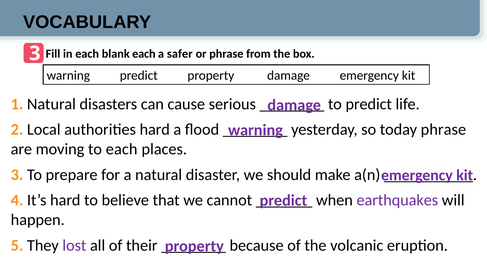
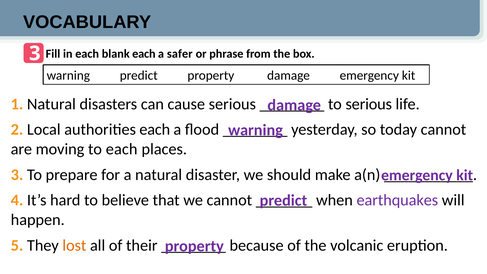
to predict: predict -> serious (369, 104)
authorities hard: hard -> each (155, 130)
today phrase: phrase -> cannot (443, 130)
lost colour: purple -> orange (74, 245)
